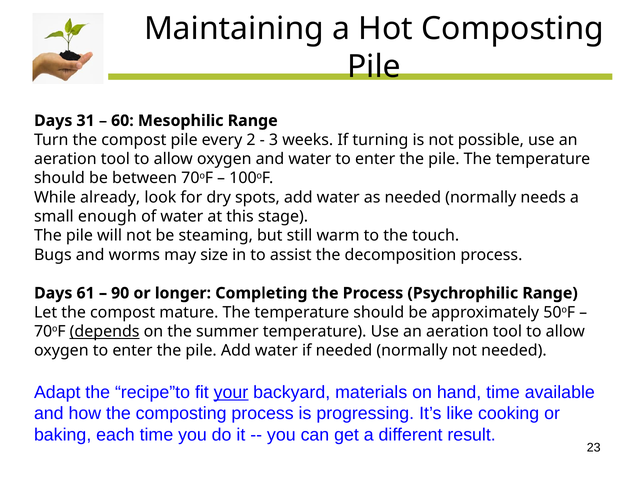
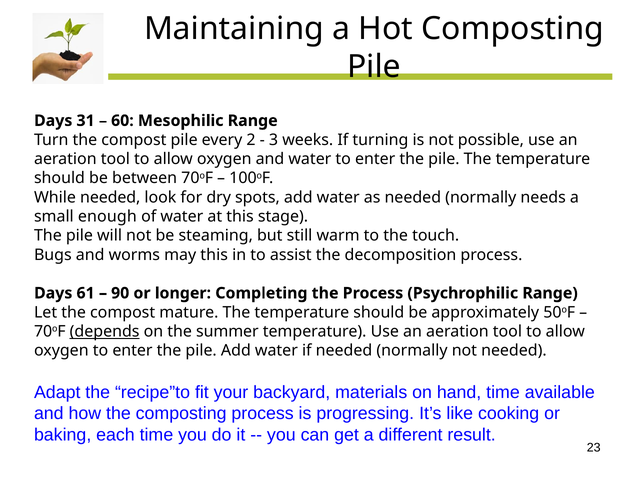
While already: already -> needed (110, 197)
may size: size -> this (214, 255)
your underline: present -> none (231, 392)
